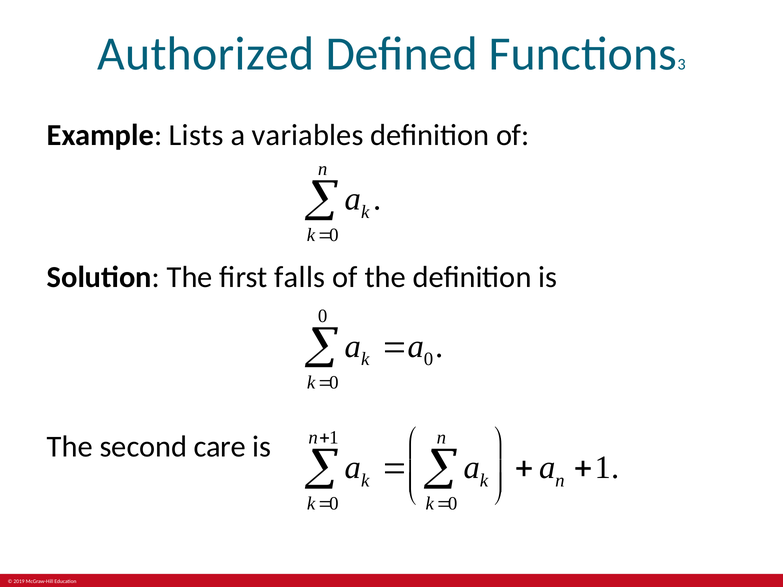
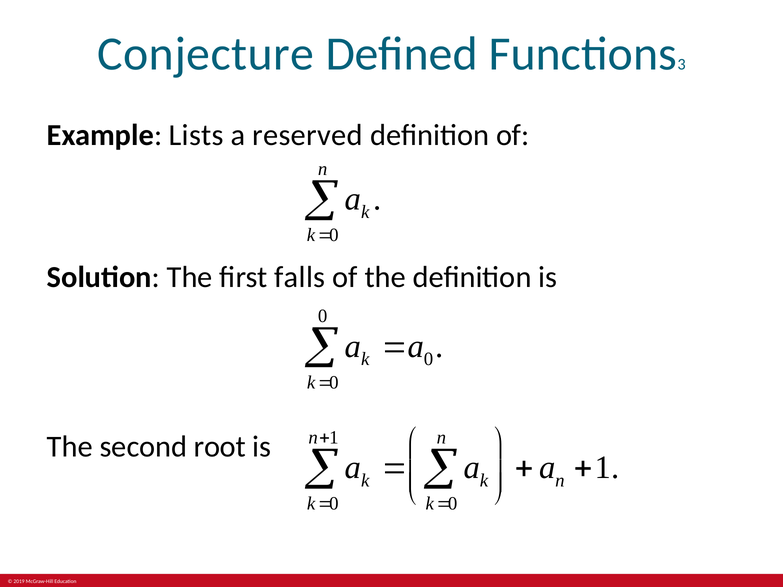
Authorized: Authorized -> Conjecture (206, 54)
variables: variables -> reserved (308, 135)
care: care -> root (220, 447)
